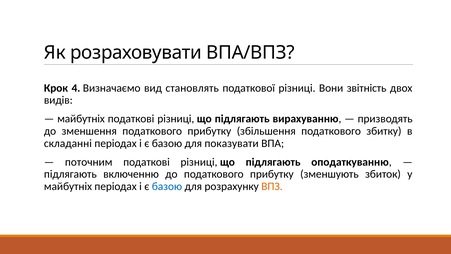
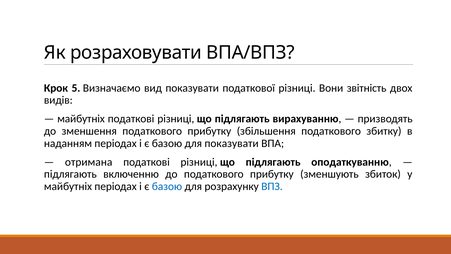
4: 4 -> 5 (76, 88)
вид становлять: становлять -> показувати (192, 88)
складанні: складанні -> наданням (68, 143)
поточним: поточним -> отримана (89, 162)
ВПЗ colour: orange -> blue (272, 186)
